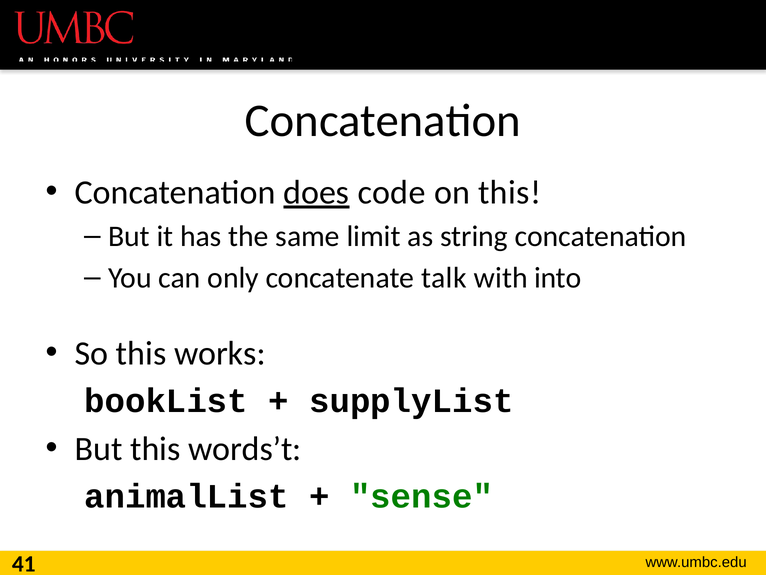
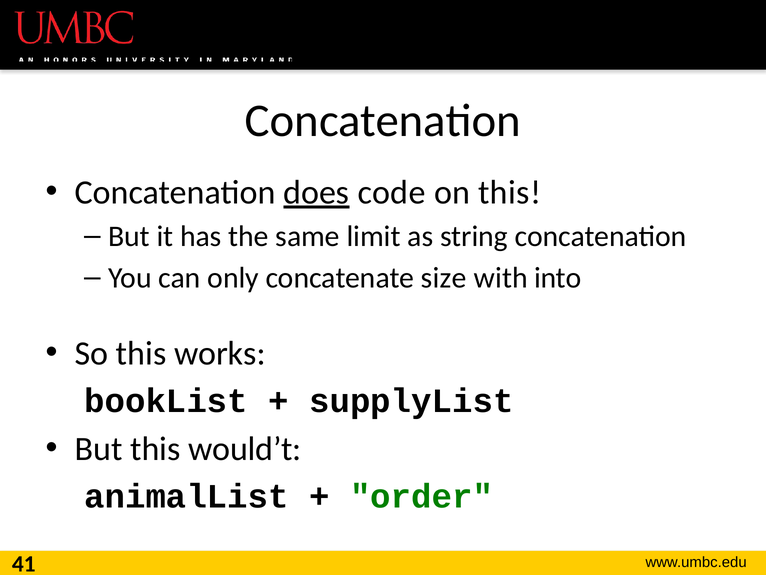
talk: talk -> size (444, 278)
words’t: words’t -> would’t (245, 448)
sense: sense -> order (422, 496)
